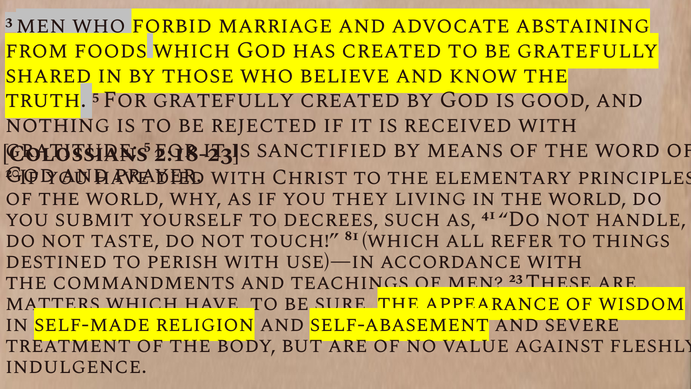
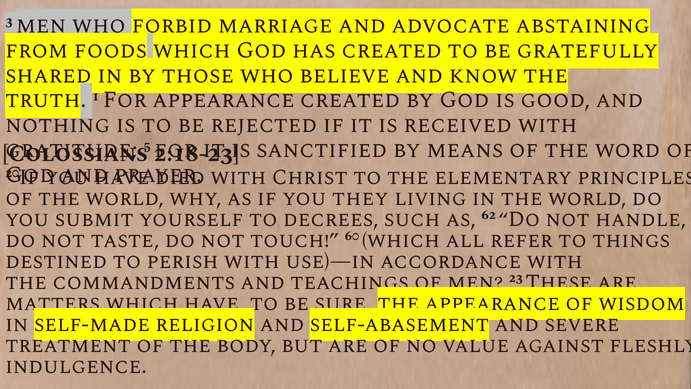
truth 5: 5 -> 1 (96, 96)
For gratefully: gratefully -> appearance (223, 100)
41: 41 -> 62 (489, 215)
81: 81 -> 60 (352, 236)
